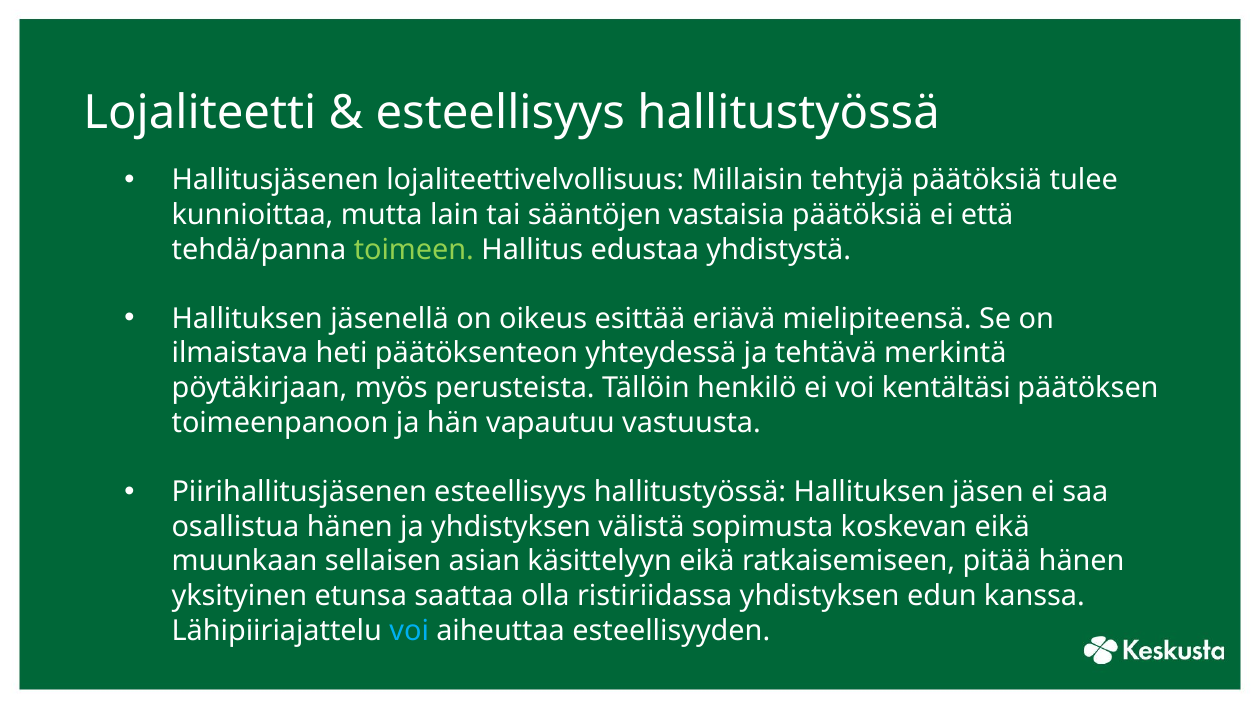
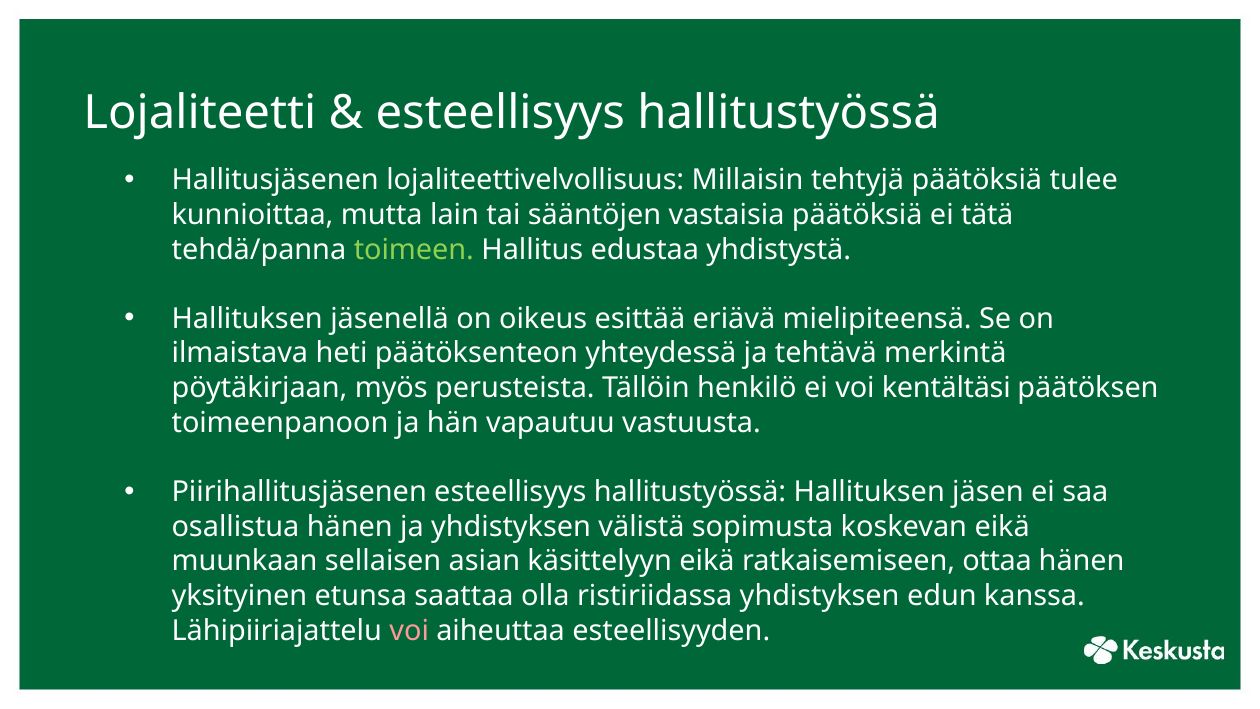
että: että -> tätä (987, 215)
pitää: pitää -> ottaa (997, 561)
voi colour: light blue -> pink (409, 630)
